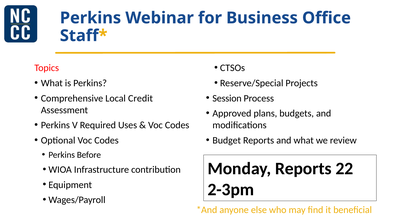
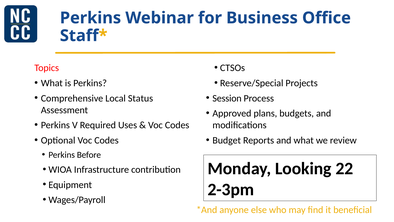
Credit: Credit -> Status (141, 98)
Monday Reports: Reports -> Looking (303, 168)
